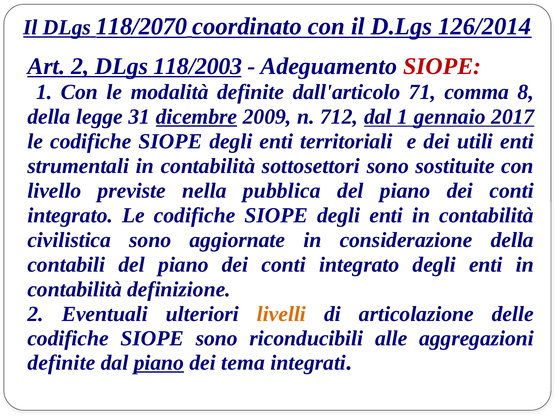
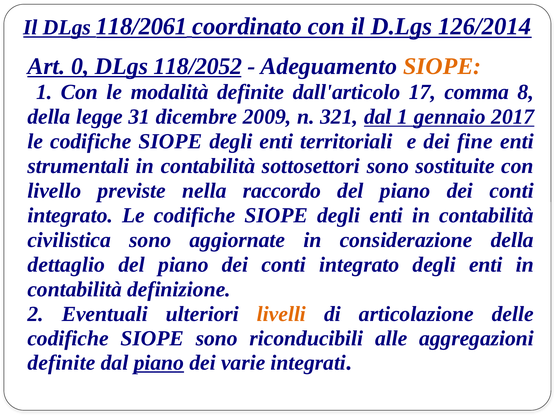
118/2070: 118/2070 -> 118/2061 (142, 26)
Art 2: 2 -> 0 (80, 66)
118/2003: 118/2003 -> 118/2052 (198, 66)
SIOPE colour: red -> orange (442, 66)
71: 71 -> 17 (422, 92)
dicembre underline: present -> none (196, 117)
712: 712 -> 321 (339, 117)
utili: utili -> fine (475, 141)
pubblica: pubblica -> raccordo (282, 191)
contabili: contabili -> dettaglio (66, 265)
tema: tema -> varie (243, 363)
